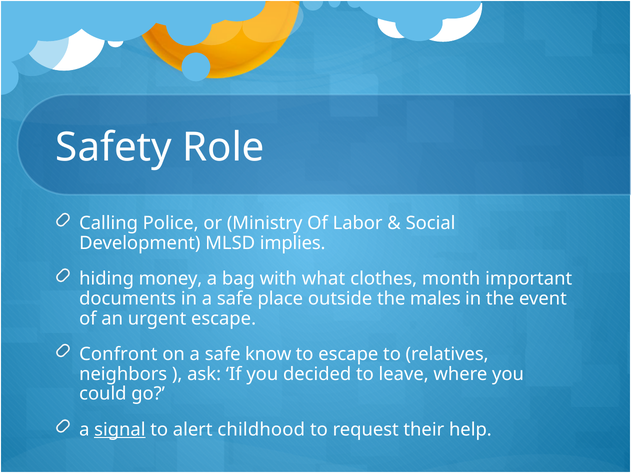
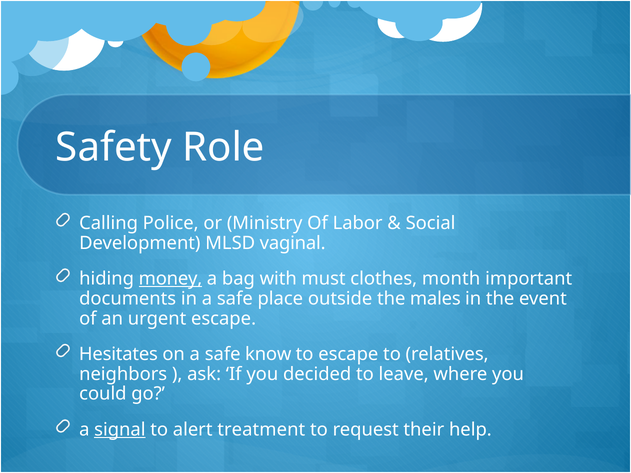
implies: implies -> vaginal (293, 243)
money underline: none -> present (170, 279)
what: what -> must (324, 279)
Confront: Confront -> Hesitates (118, 354)
childhood: childhood -> treatment (261, 430)
